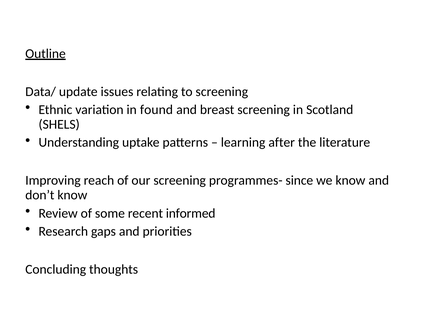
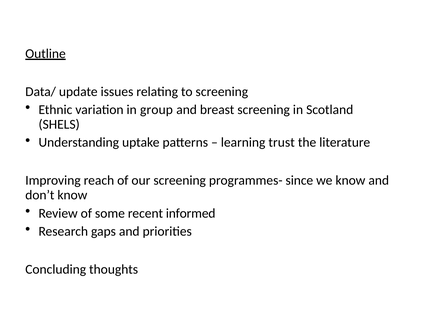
found: found -> group (156, 110)
after: after -> trust (282, 142)
